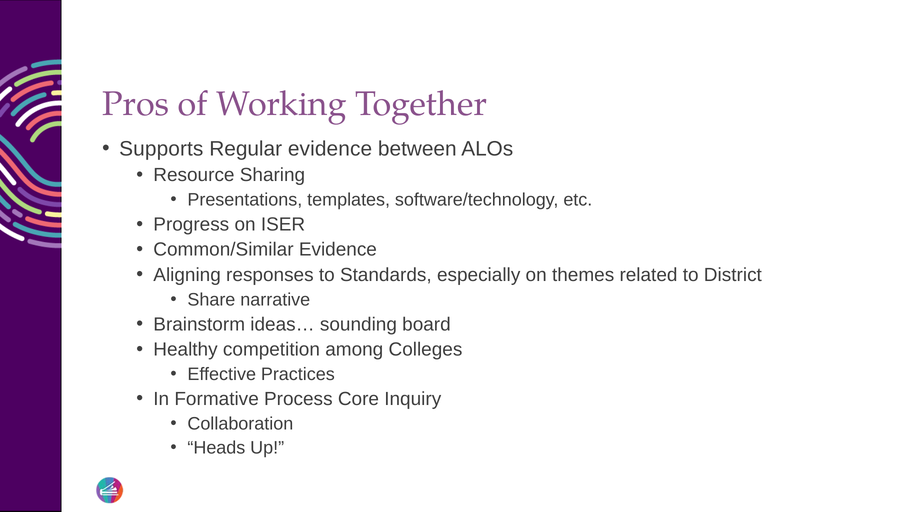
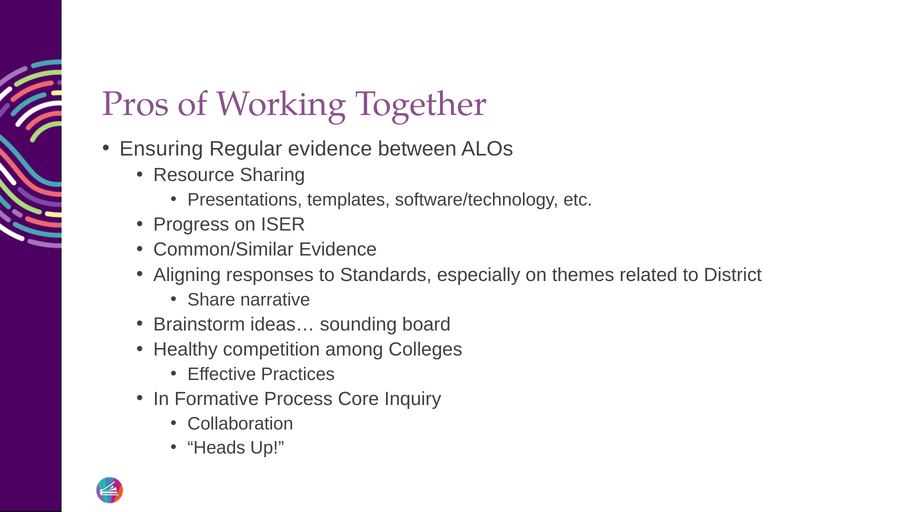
Supports: Supports -> Ensuring (161, 149)
